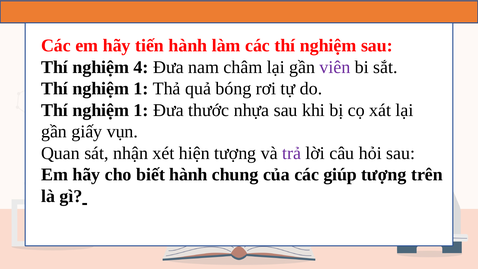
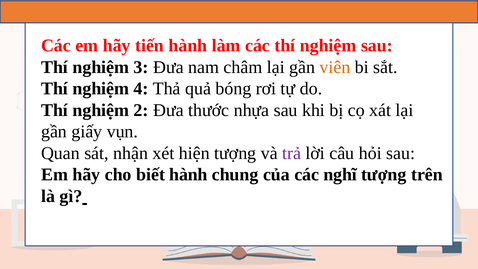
4: 4 -> 3 (141, 67)
viên colour: purple -> orange (335, 67)
1: 1 -> 4 (141, 89)
1: 1 -> 2 (141, 110)
giúp: giúp -> nghĩ (340, 175)
